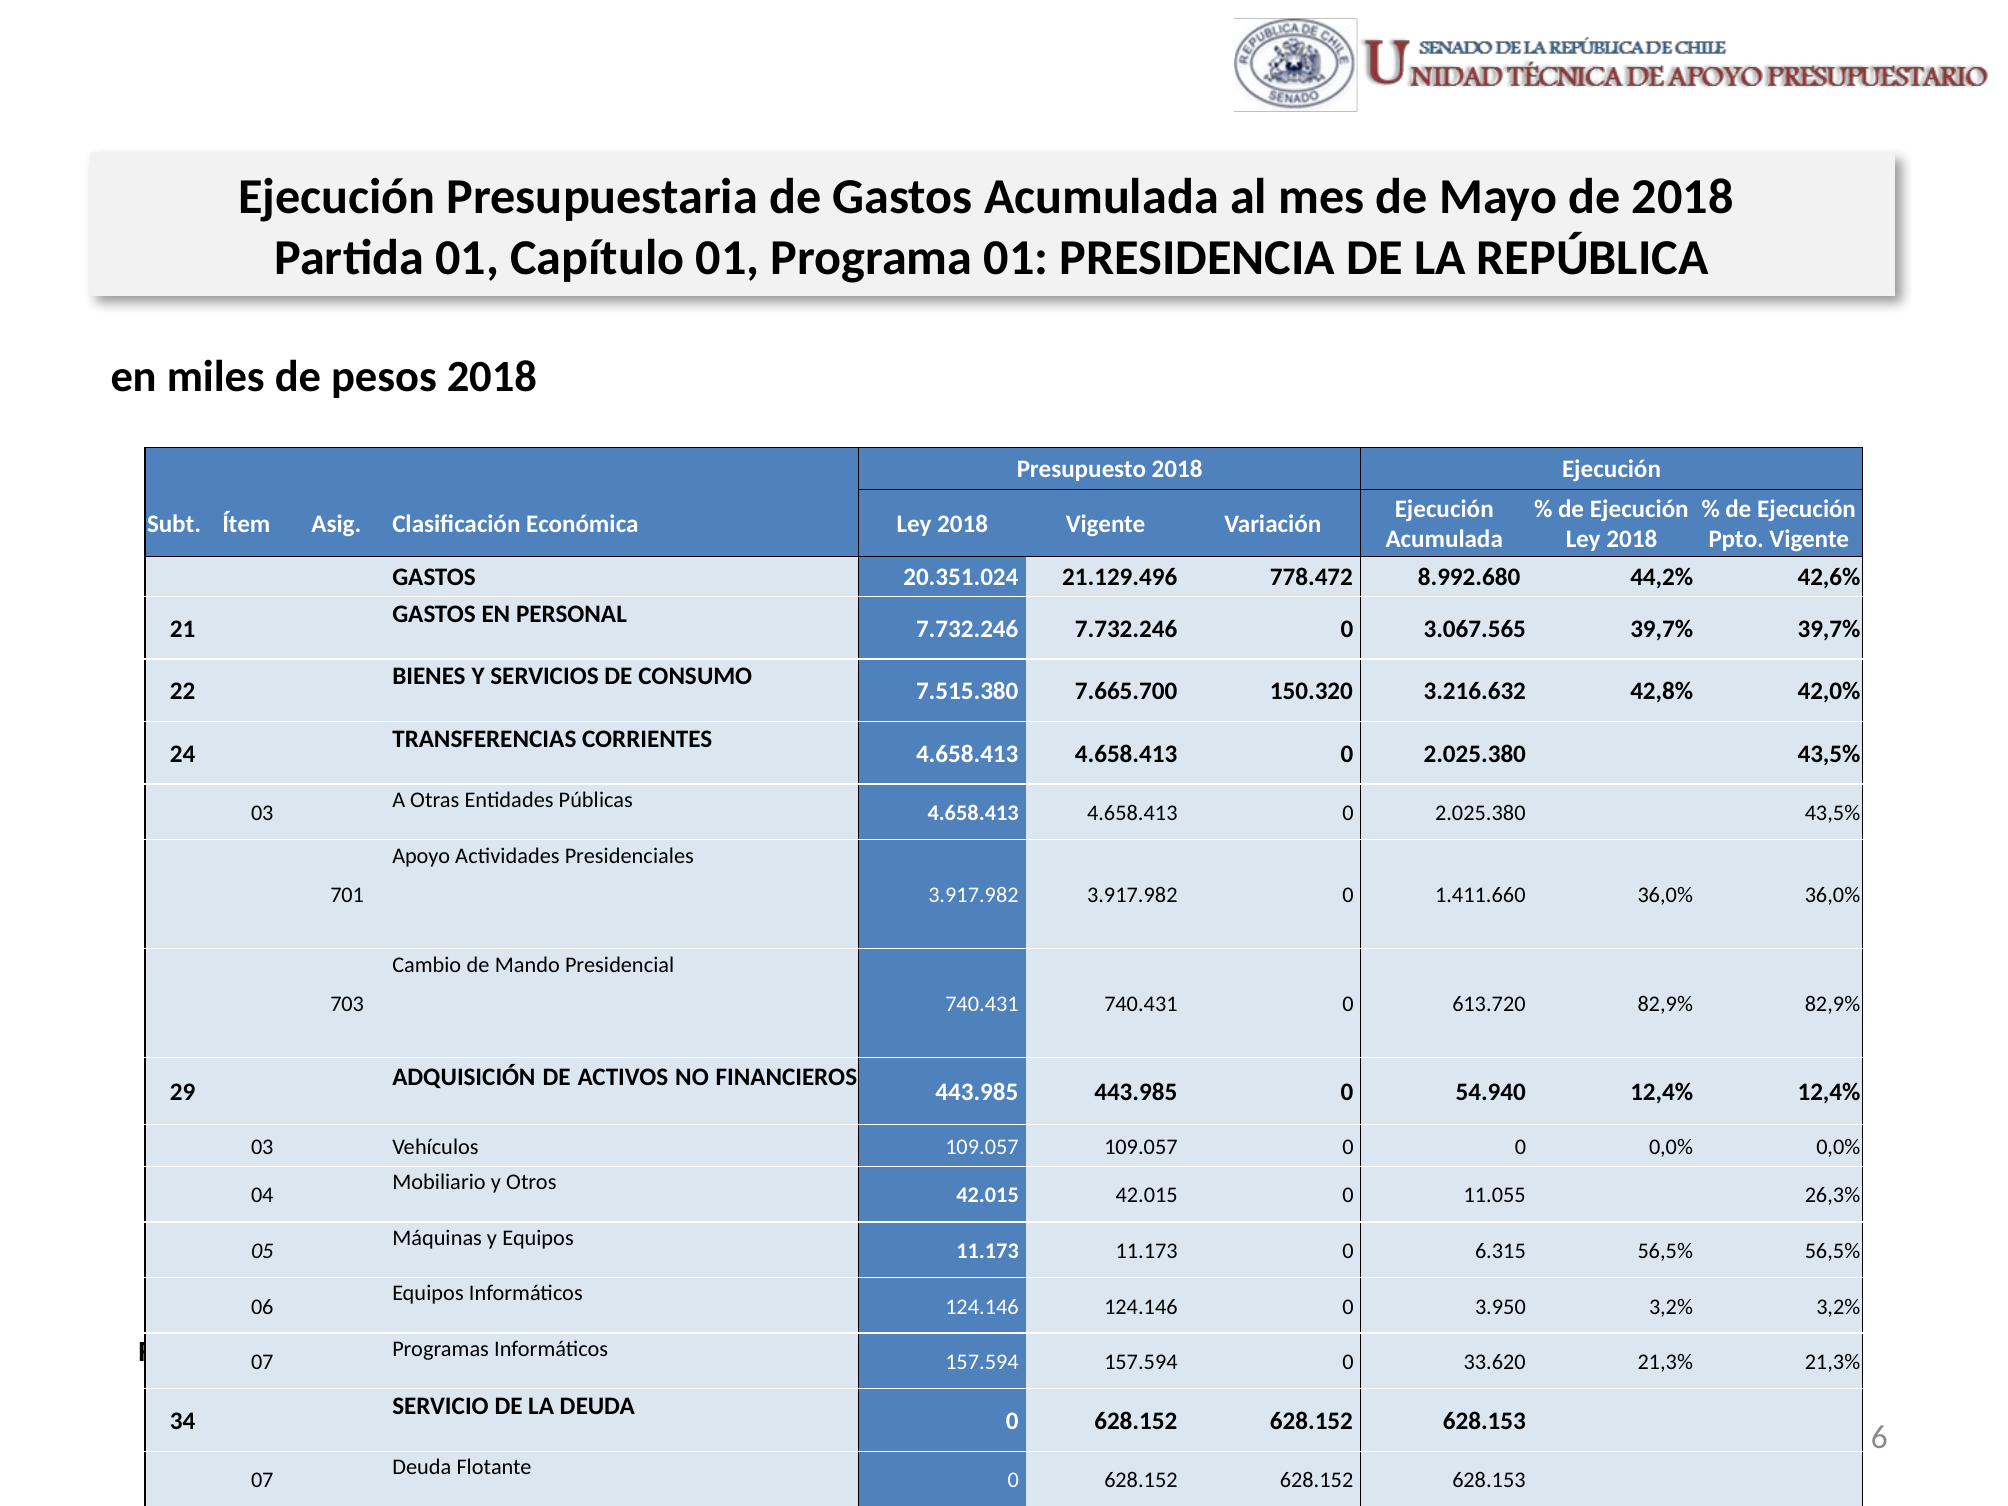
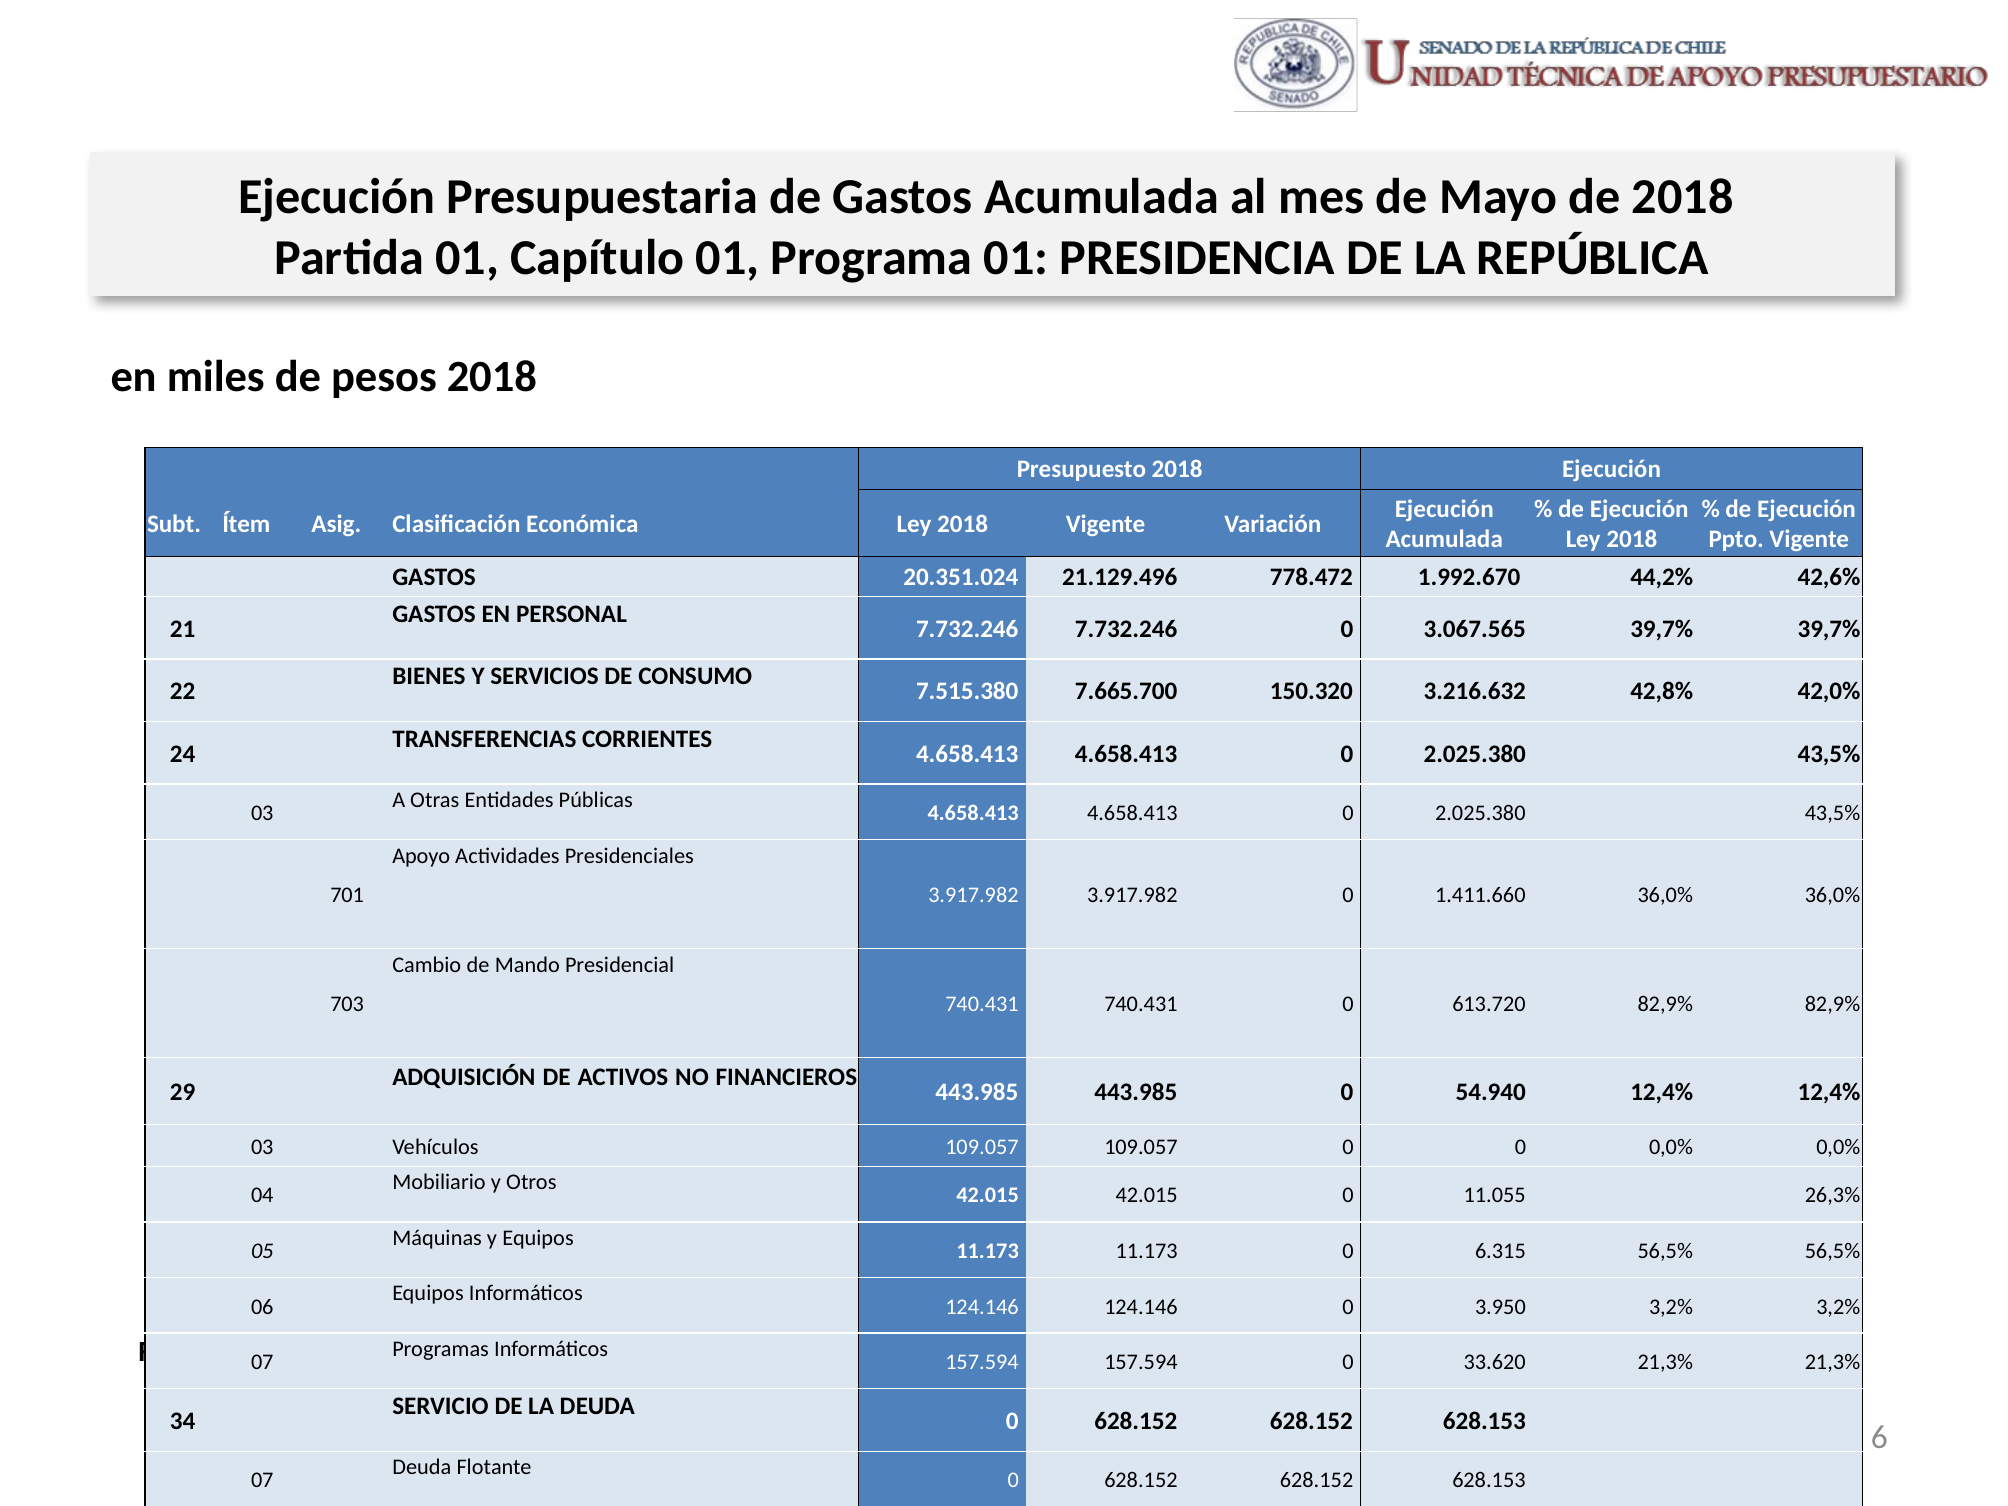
8.992.680: 8.992.680 -> 1.992.670 (1469, 578)
